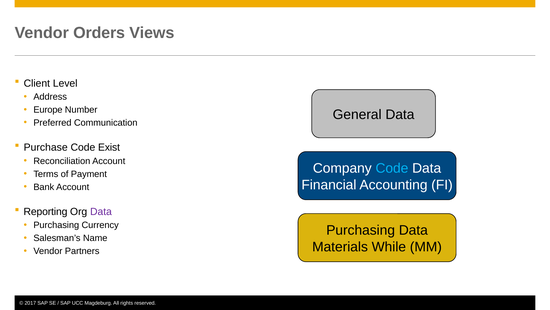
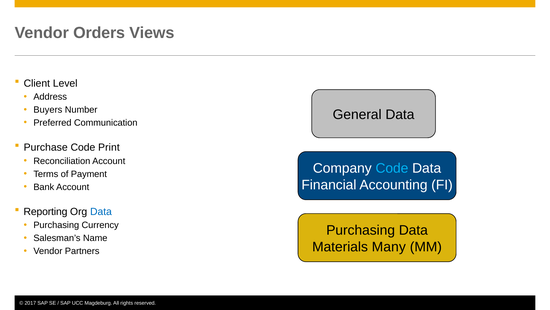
Europe: Europe -> Buyers (48, 110)
Exist: Exist -> Print (109, 147)
Data colour: purple -> blue (101, 211)
While: While -> Many (389, 246)
